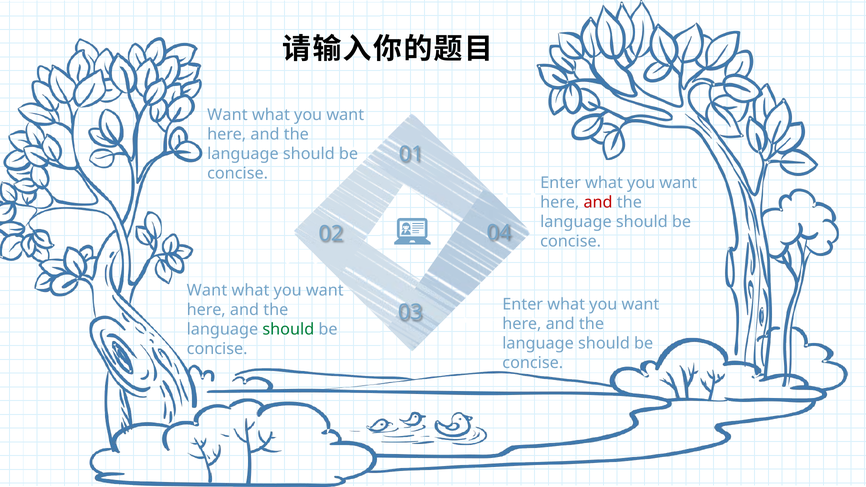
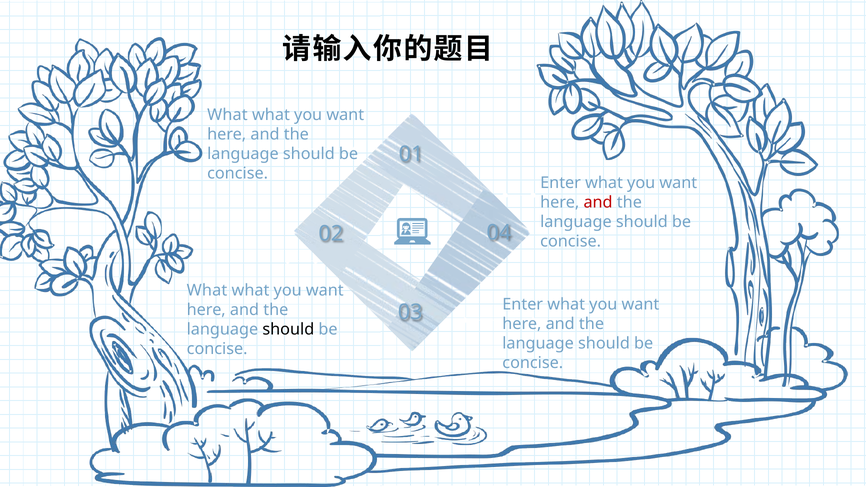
Want: Want -> What (227, 115)
Want: Want -> What (207, 291)
should colour: green -> black (288, 330)
